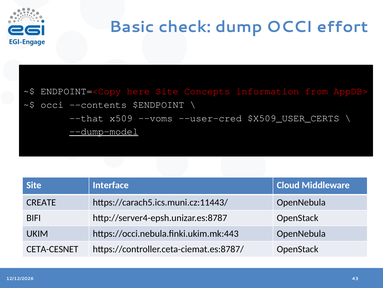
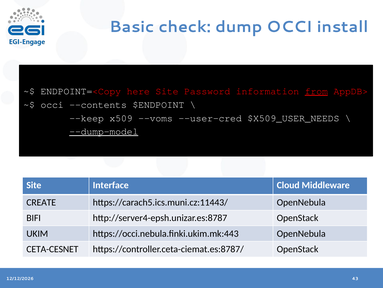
effort: effort -> install (343, 27)
Concepts: Concepts -> Password (207, 91)
from underline: none -> present (316, 91)
--that: --that -> --keep (87, 118)
$X509_USER_CERTS: $X509_USER_CERTS -> $X509_USER_NEEDS (293, 118)
